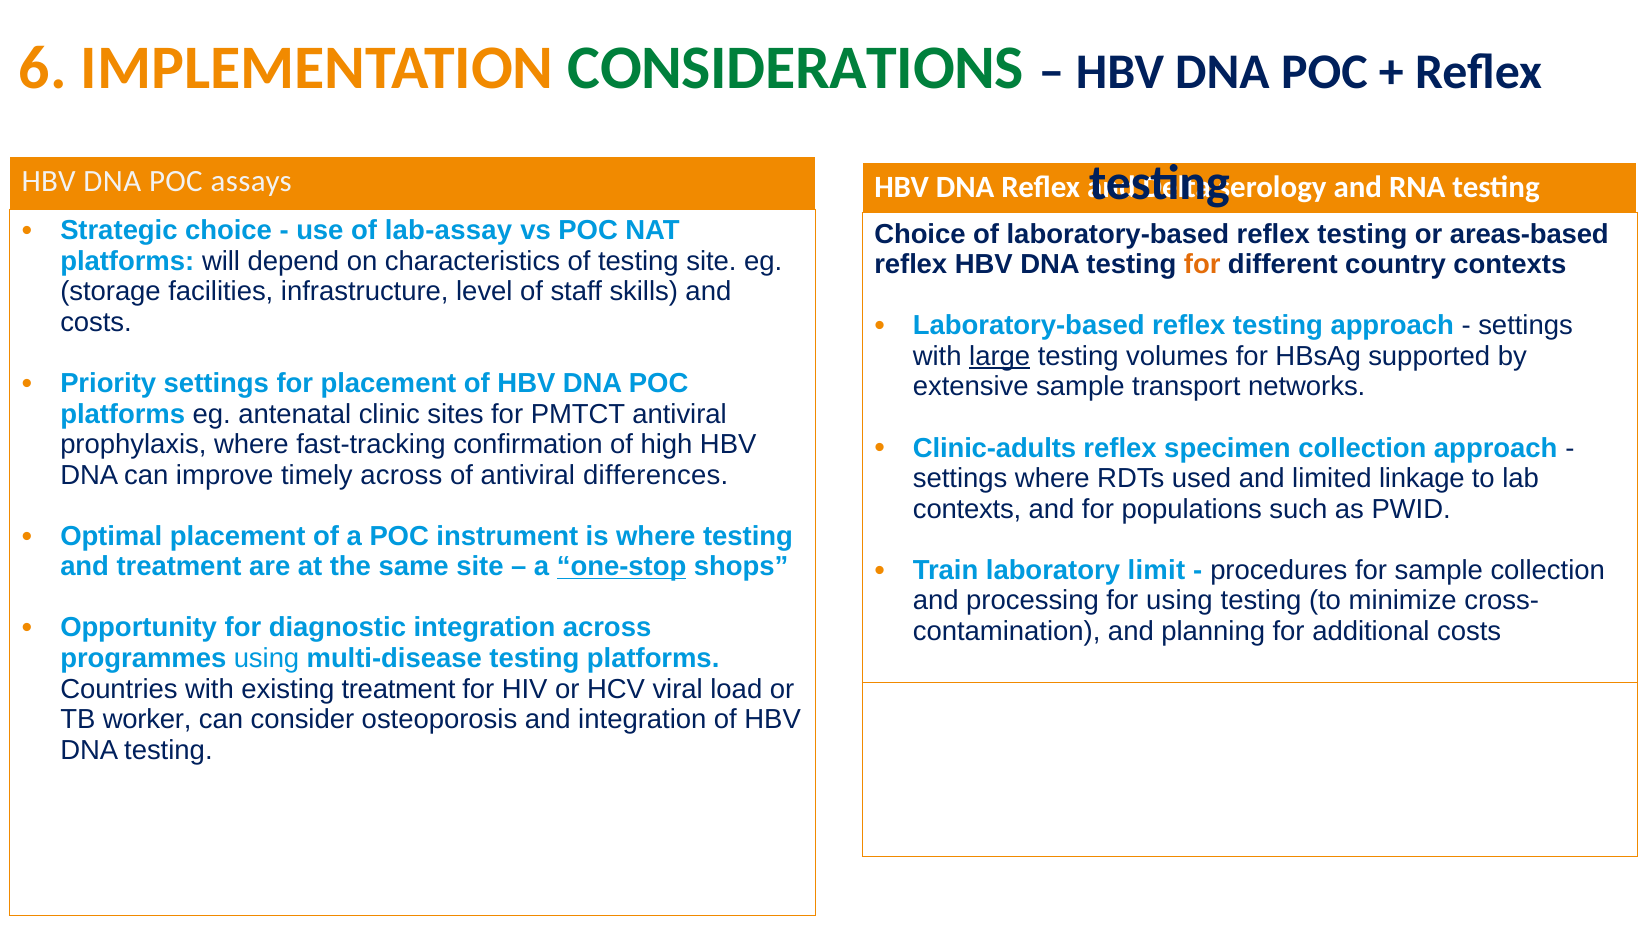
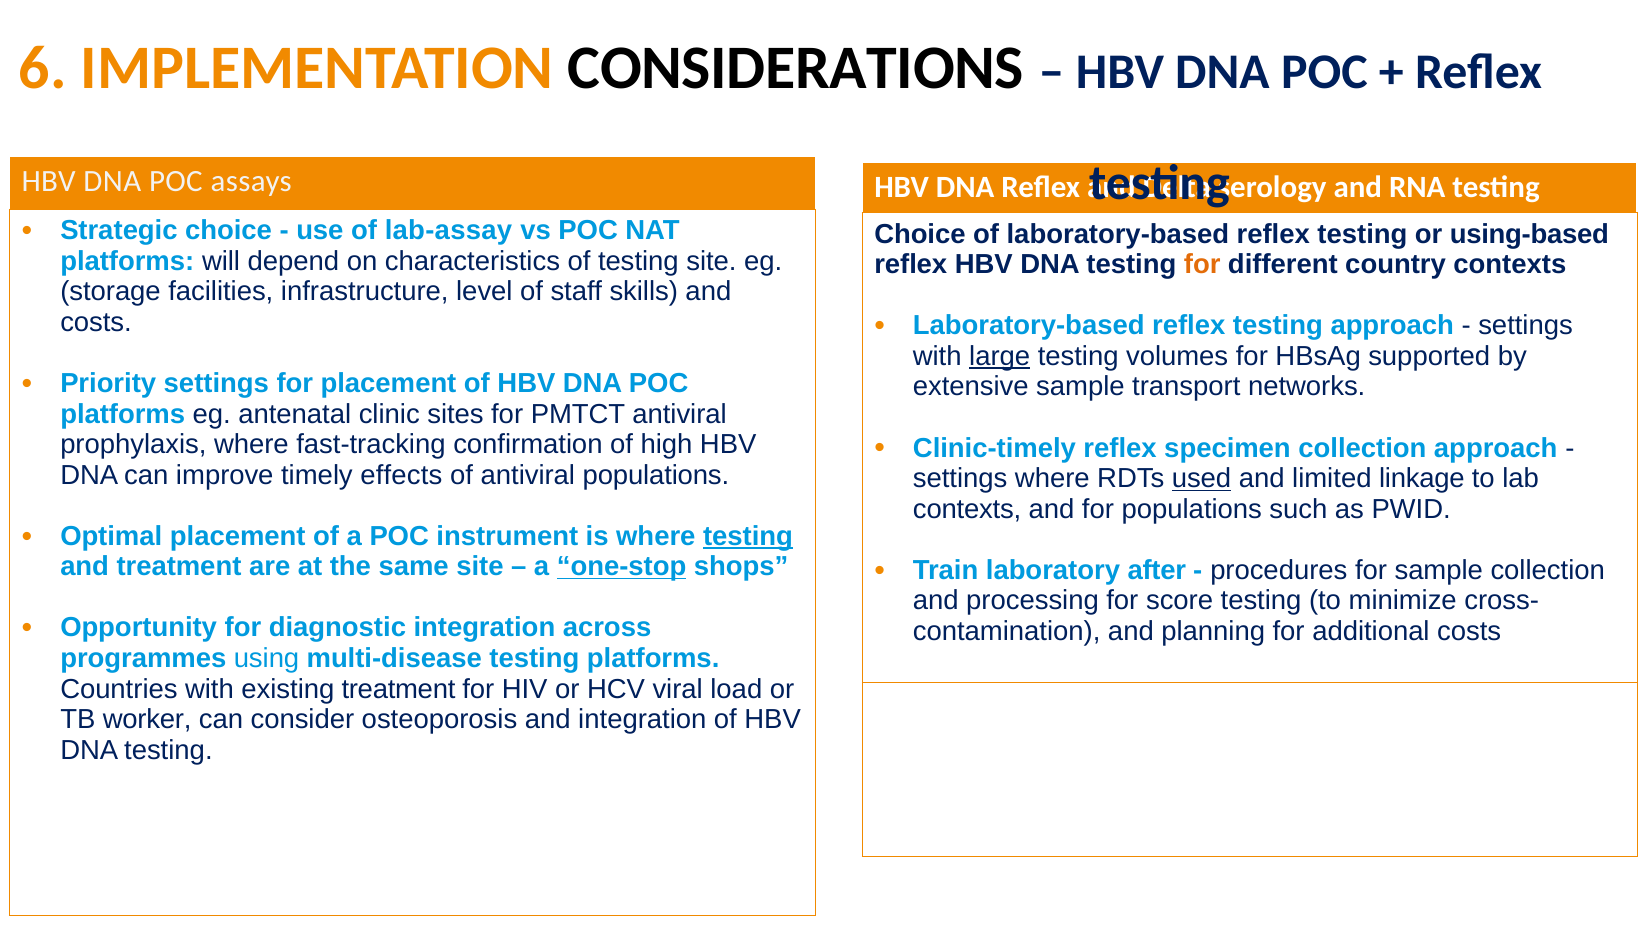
CONSIDERATIONS colour: green -> black (796, 68)
areas-based: areas-based -> using-based (1529, 234)
Clinic-adults: Clinic-adults -> Clinic-timely (994, 448)
timely across: across -> effects (401, 475)
antiviral differences: differences -> populations (656, 475)
used underline: none -> present (1202, 479)
testing underline: none -> present (748, 537)
limit: limit -> after (1157, 571)
for using: using -> score (1180, 601)
